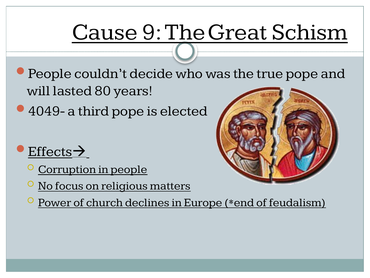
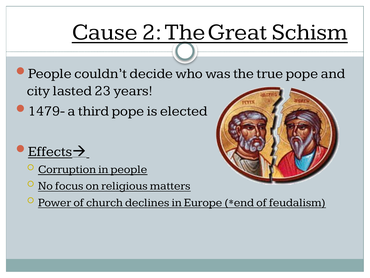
9: 9 -> 2 (152, 32)
will: will -> city (39, 91)
80: 80 -> 23 (103, 91)
4049-: 4049- -> 1479- (47, 111)
